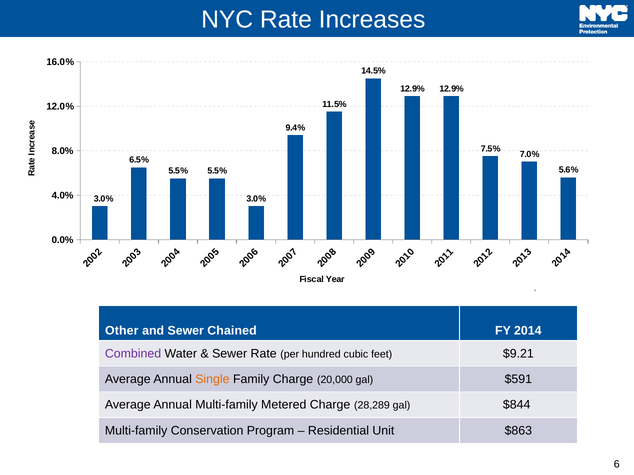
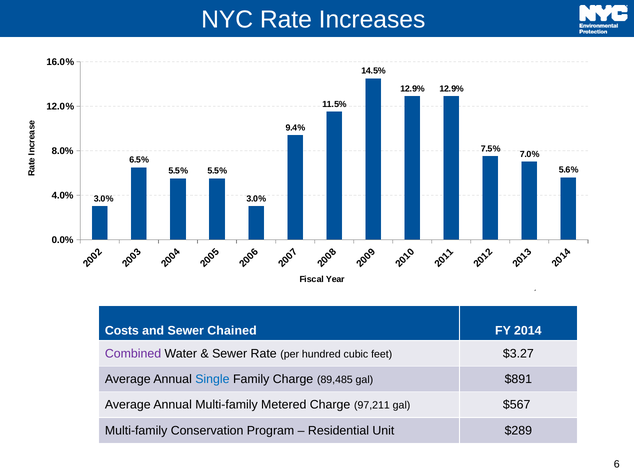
Other: Other -> Costs (122, 331)
$9.21: $9.21 -> $3.27 (518, 354)
Single colour: orange -> blue (212, 380)
20,000: 20,000 -> 89,485 (335, 380)
$591: $591 -> $891 (518, 380)
28,289: 28,289 -> 97,211 (372, 406)
$844: $844 -> $567 (517, 405)
$863: $863 -> $289 (518, 431)
